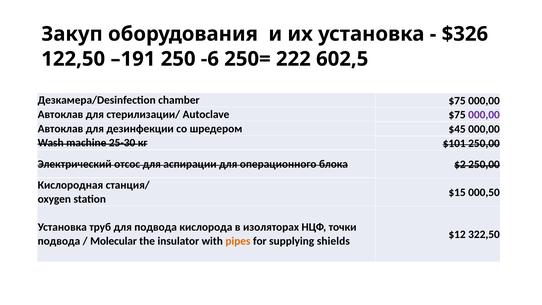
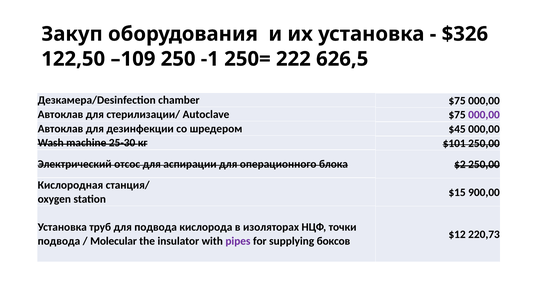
–191: –191 -> –109 (133, 59)
-6: -6 -> -1 (210, 59)
602,5: 602,5 -> 626,5 (342, 59)
000,50: 000,50 -> 900,00 (484, 192)
322,50: 322,50 -> 220,73 (484, 234)
pipes colour: orange -> purple (238, 241)
shields: shields -> боксов (333, 241)
